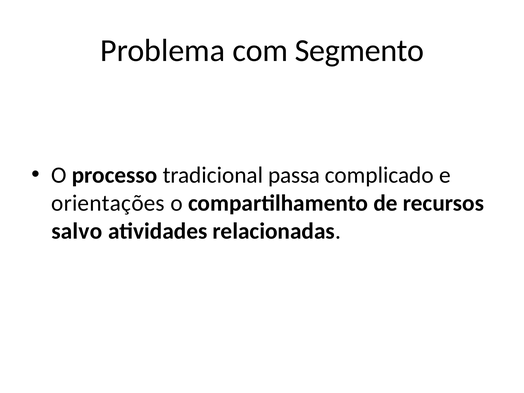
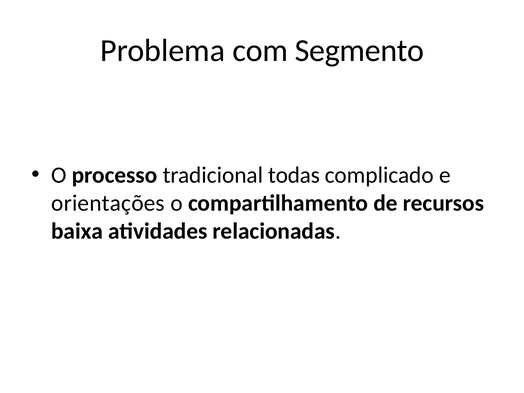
passa: passa -> todas (294, 175)
salvo: salvo -> baixa (77, 231)
